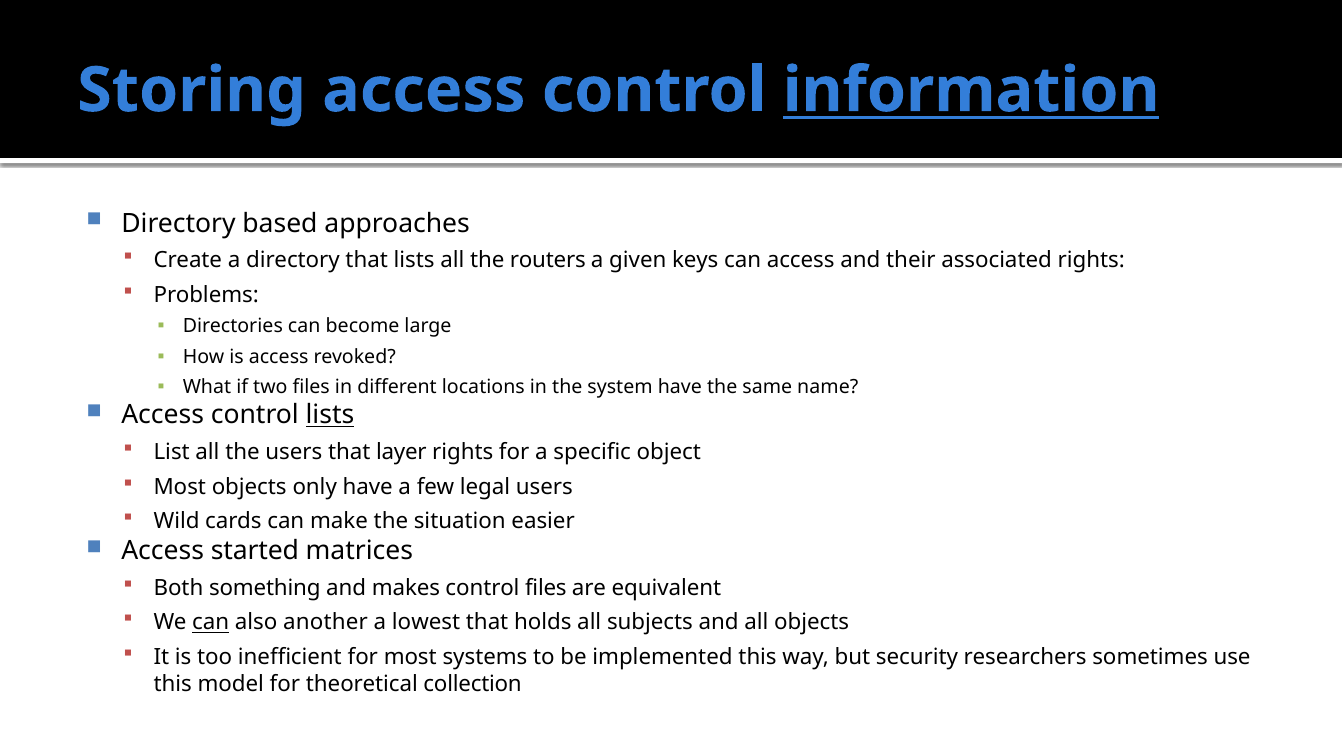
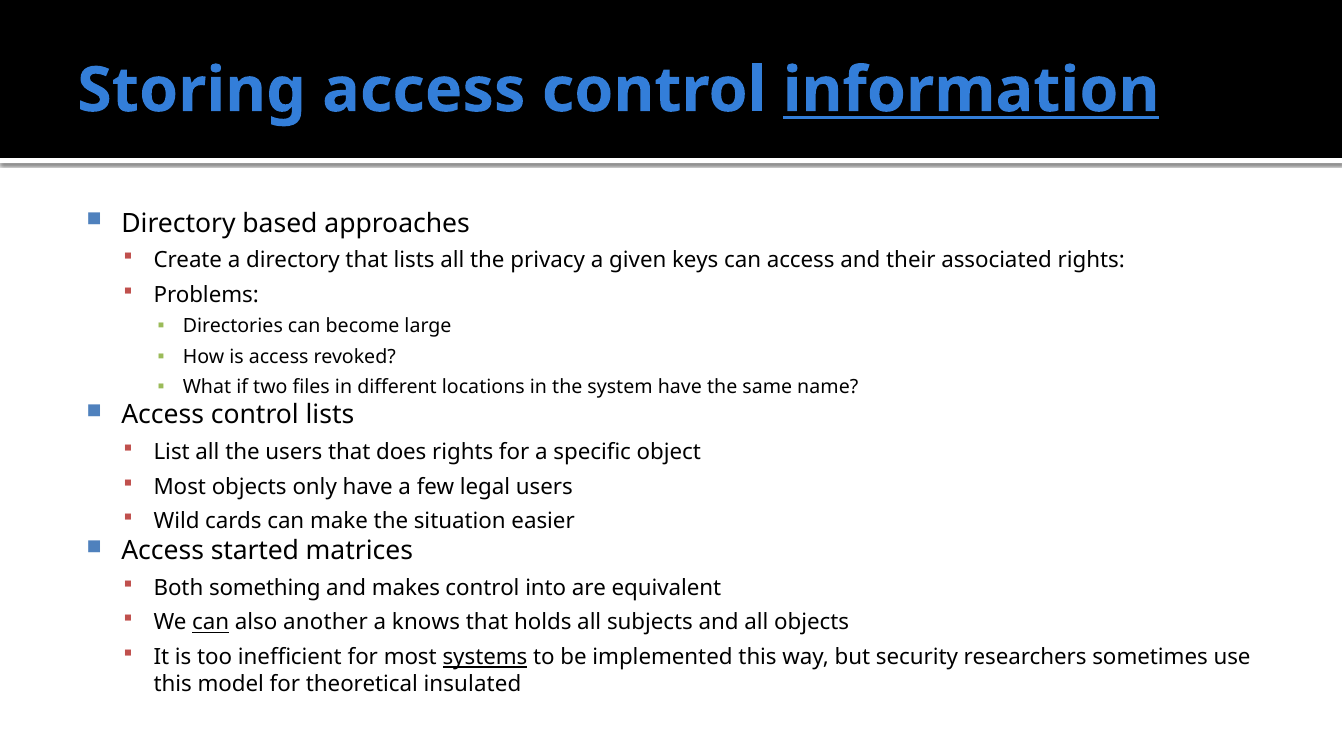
routers: routers -> privacy (548, 260)
lists underline: present -> none (330, 415)
layer: layer -> does (401, 452)
control files: files -> into (546, 588)
lowest: lowest -> knows (426, 622)
systems underline: none -> present (485, 657)
collection: collection -> insulated (472, 684)
